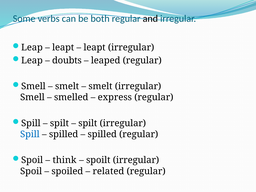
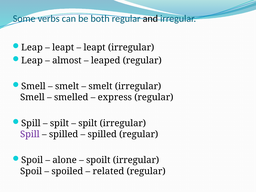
doubts: doubts -> almost (67, 60)
Spill colour: blue -> purple (30, 134)
think: think -> alone (65, 160)
